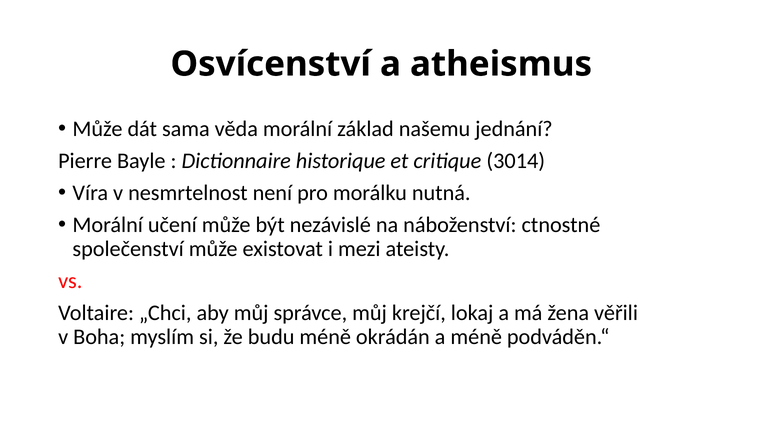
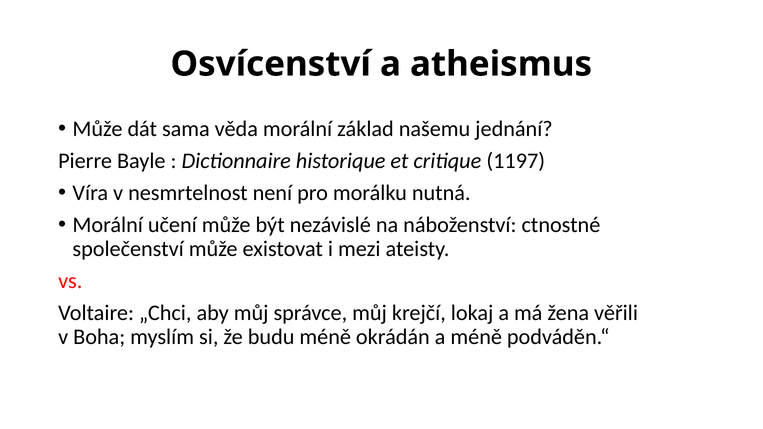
3014: 3014 -> 1197 (516, 161)
